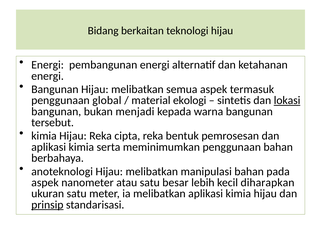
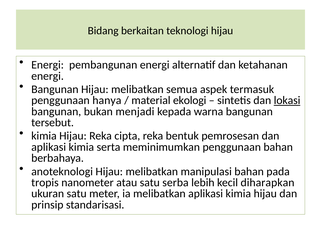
global: global -> hanya (107, 101)
aspek: aspek -> tropis (45, 183)
besar: besar -> serba (175, 183)
prinsip underline: present -> none (47, 205)
